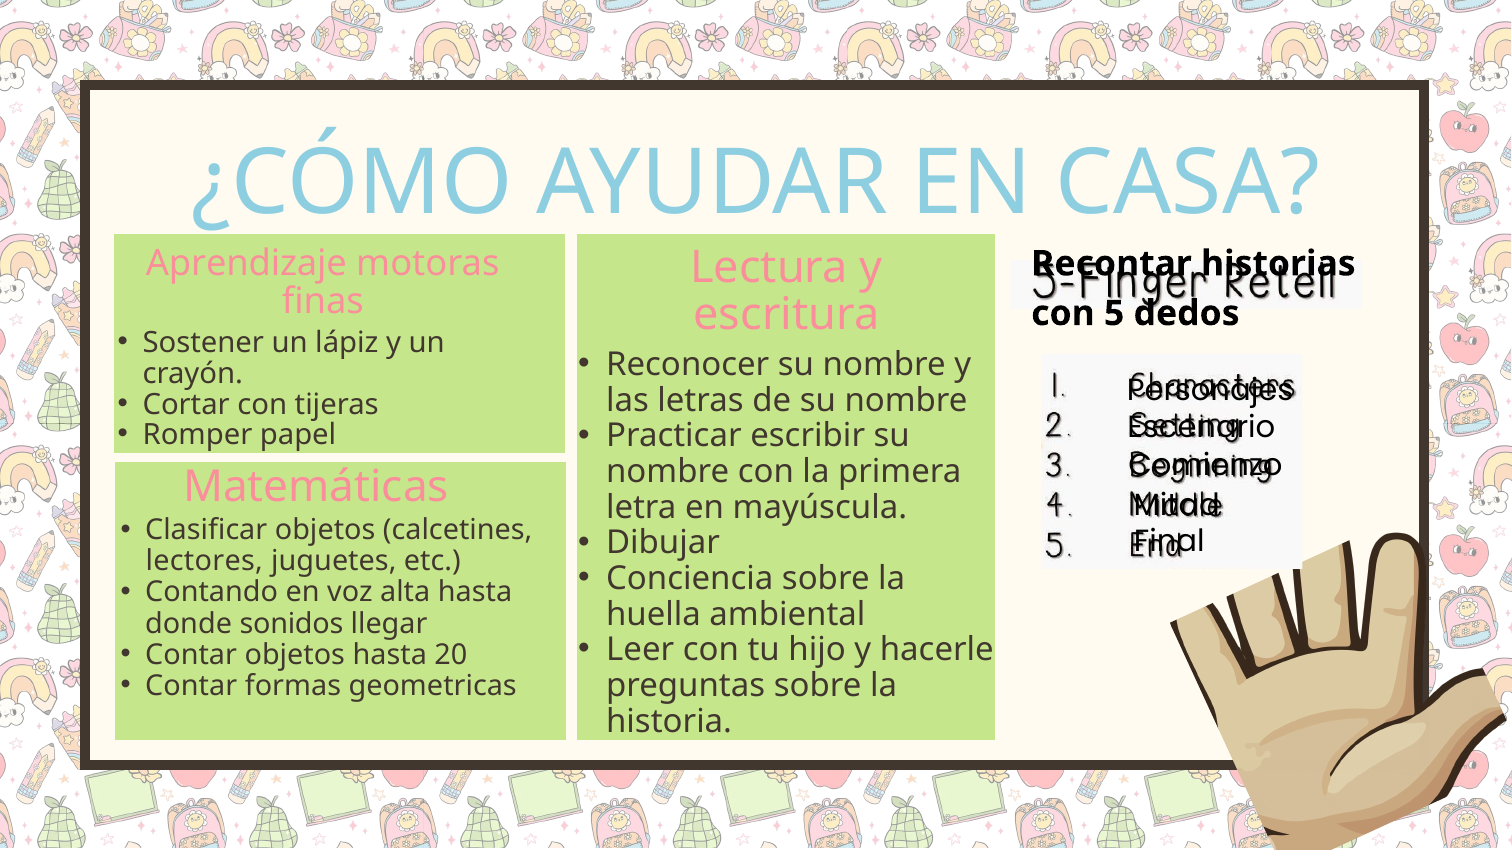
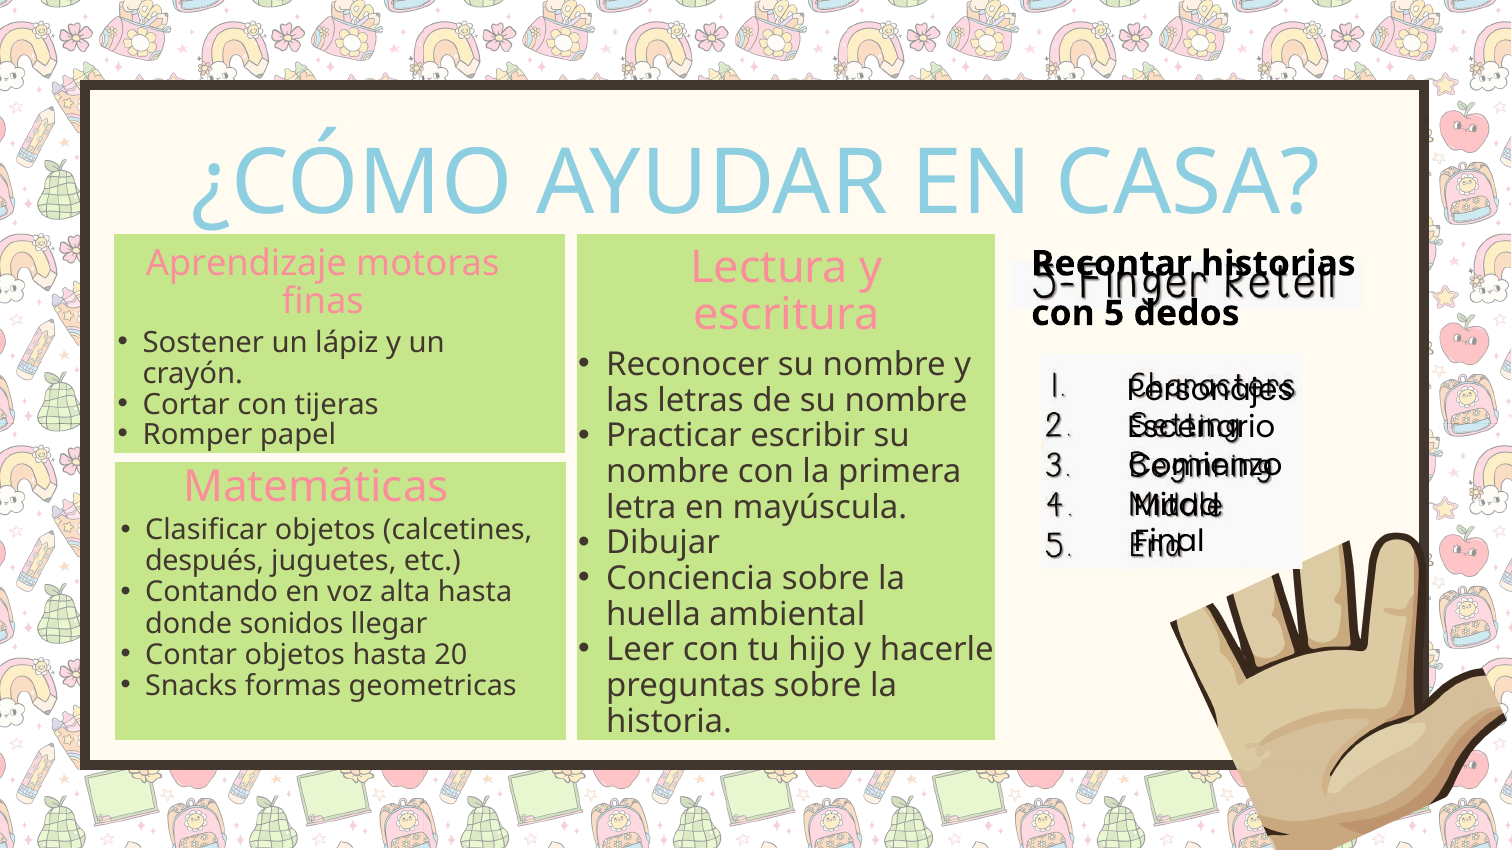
lectores: lectores -> después (205, 562)
Contar: Contar -> Snacks (191, 686)
